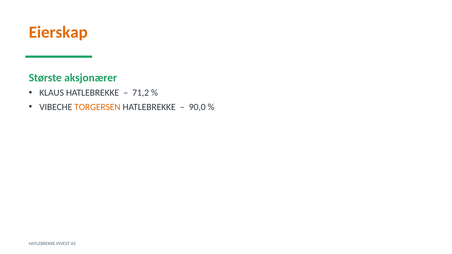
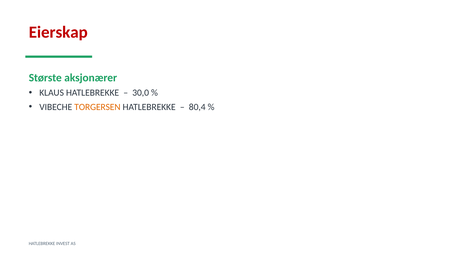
Eierskap colour: orange -> red (58, 32)
71,2: 71,2 -> 30,0 (141, 93)
90,0: 90,0 -> 80,4 (197, 107)
